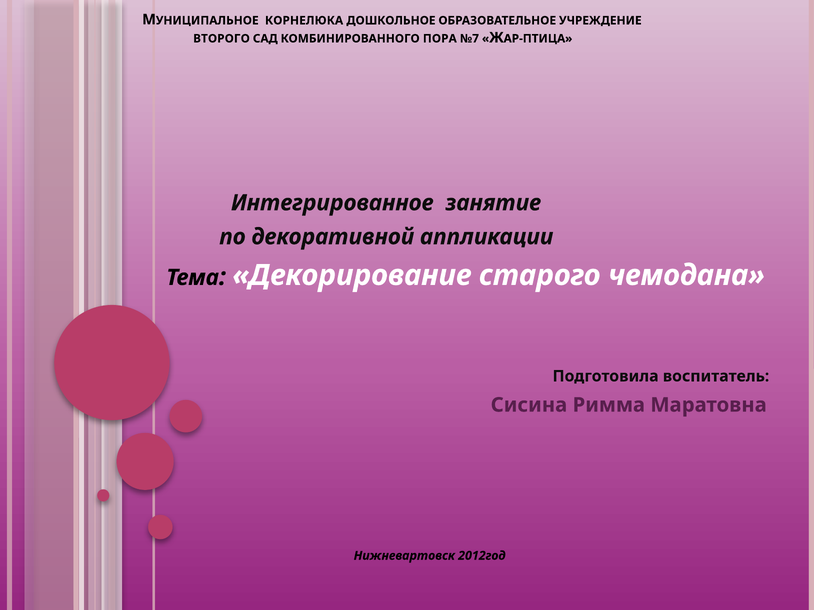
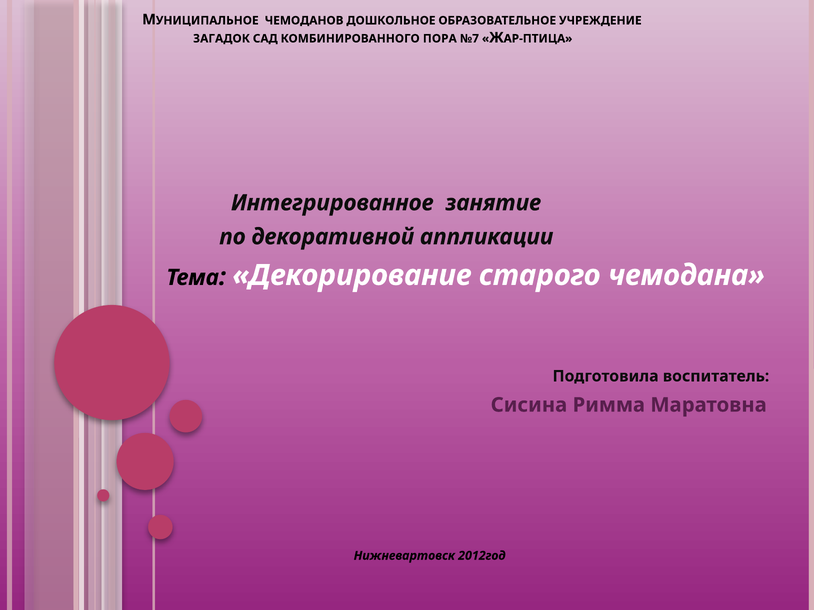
КОРНЕЛЮКА: КОРНЕЛЮКА -> ЧЕМОДАНОВ (304, 21)
ВТОРОГО: ВТОРОГО -> ЗАГАДОК (221, 39)
